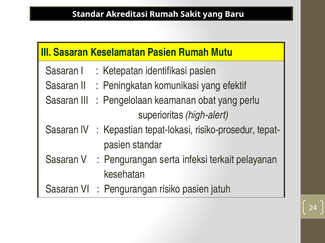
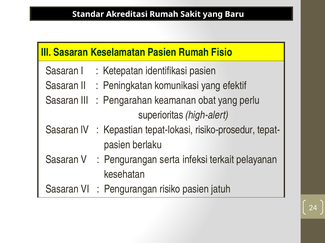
Mutu: Mutu -> Fisio (222, 53)
Pengelolaan: Pengelolaan -> Pengarahan (128, 101)
pasien standar: standar -> berlaku (147, 145)
